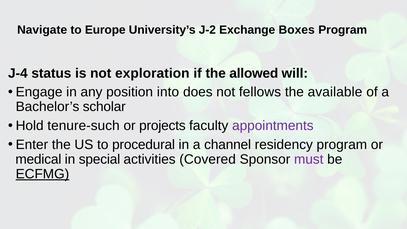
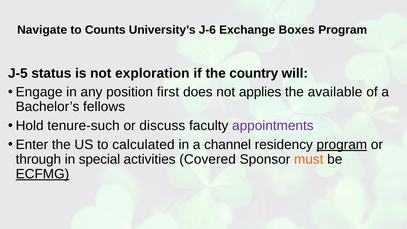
Europe: Europe -> Counts (105, 30)
J-2: J-2 -> J-6 (207, 30)
J-4: J-4 -> J-5 (18, 73)
allowed: allowed -> country (254, 73)
into: into -> first (168, 92)
fellows: fellows -> applies (260, 92)
scholar: scholar -> fellows (104, 107)
projects: projects -> discuss (162, 126)
procedural: procedural -> calculated (143, 145)
program underline: none -> present (342, 145)
medical: medical -> through (38, 159)
must colour: purple -> orange (309, 159)
